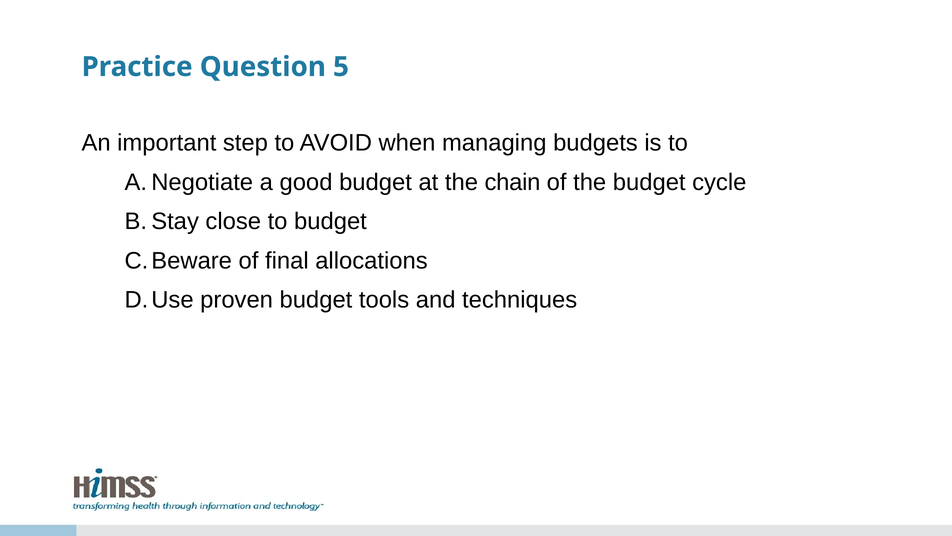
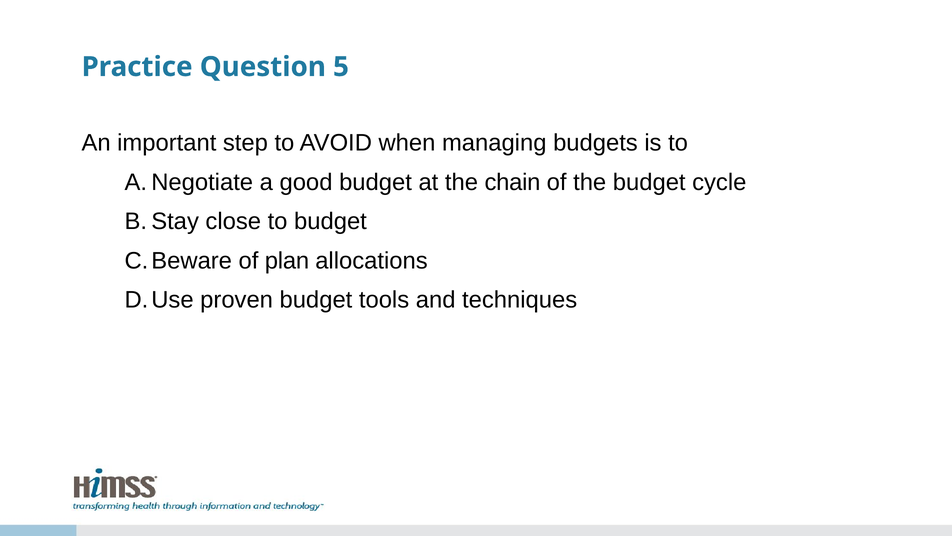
final: final -> plan (287, 261)
